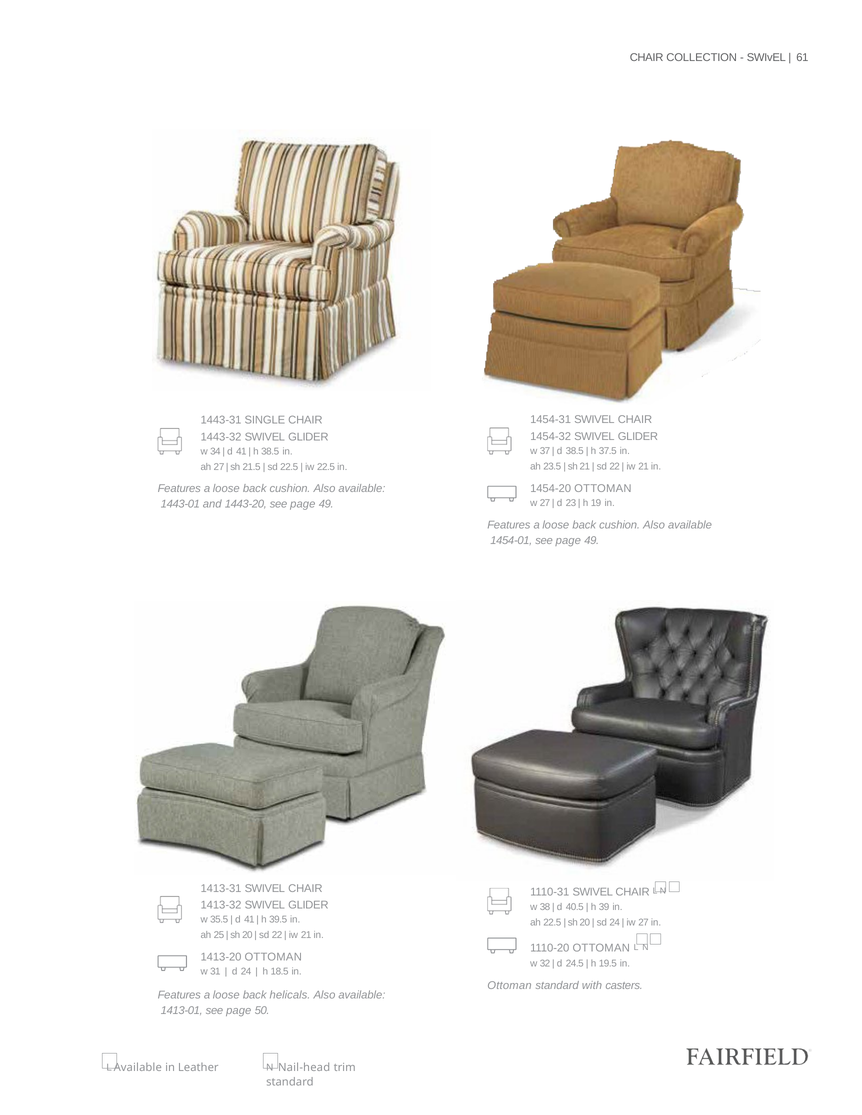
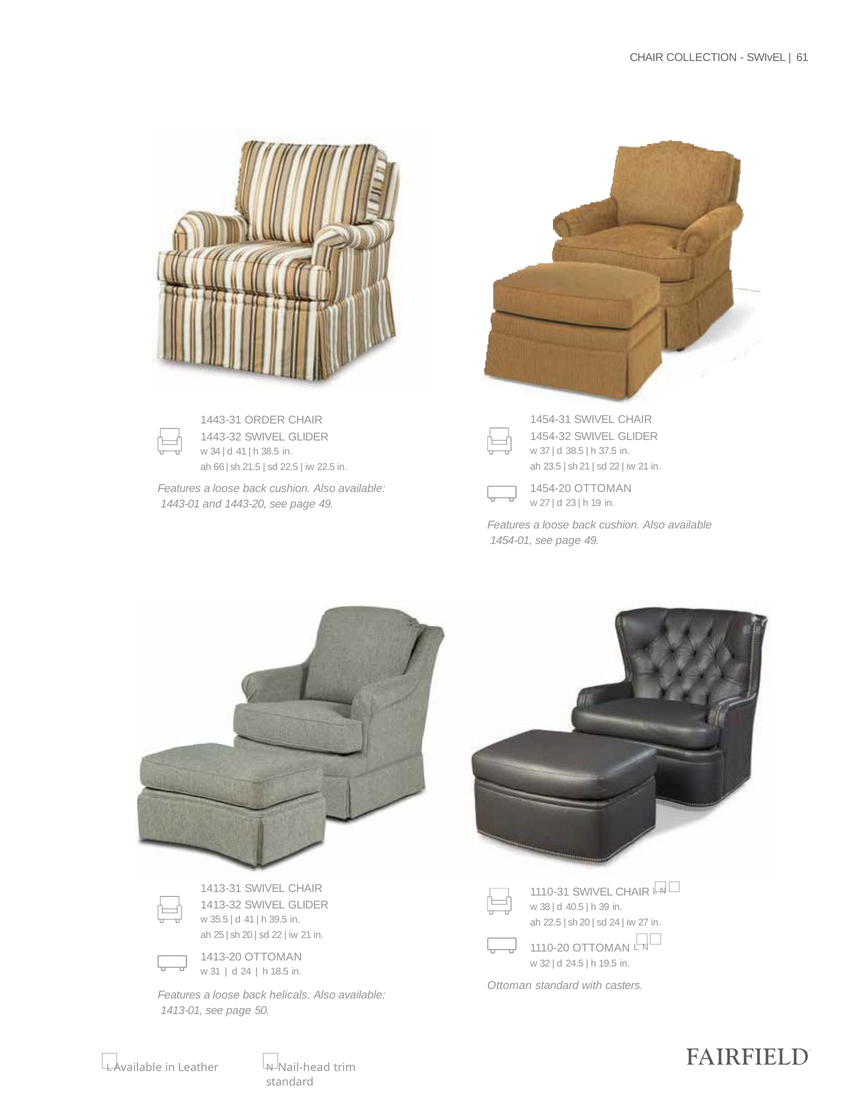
SINGLE: SINGLE -> ORDER (265, 420)
ah 27: 27 -> 66 (219, 467)
